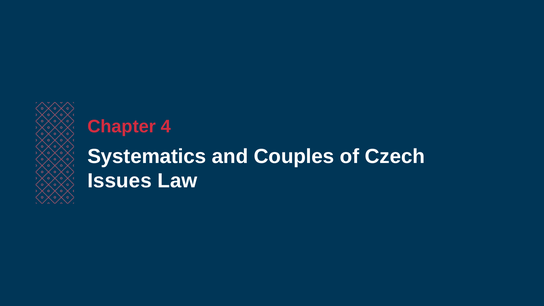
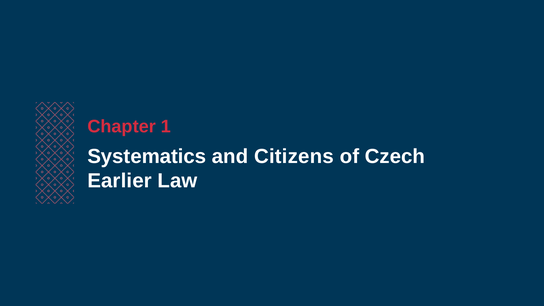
4: 4 -> 1 (166, 126)
Couples: Couples -> Citizens (294, 156)
Issues: Issues -> Earlier (120, 181)
